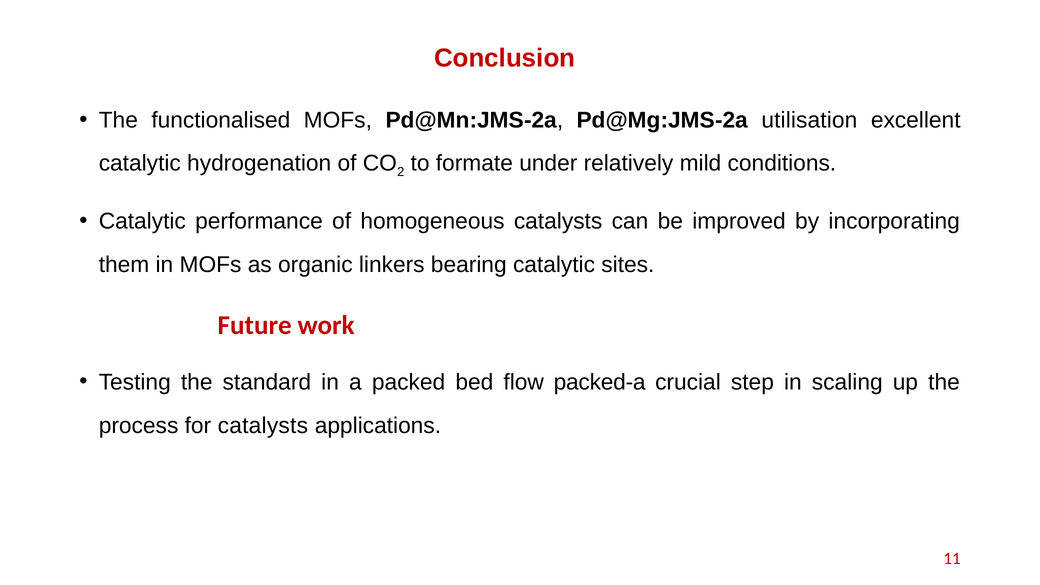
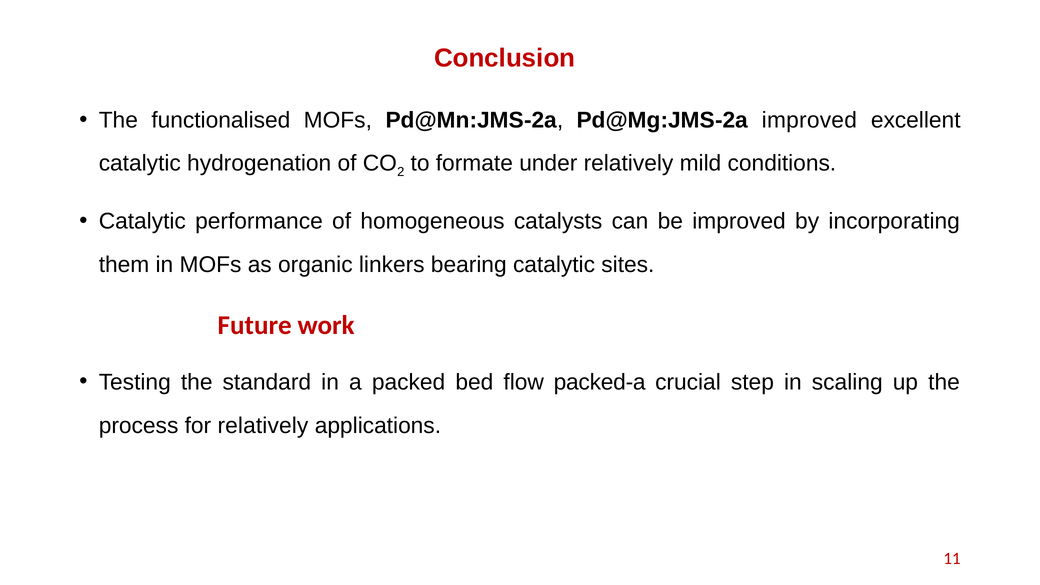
Pd@Mg:JMS-2a utilisation: utilisation -> improved (809, 120)
for catalysts: catalysts -> relatively (263, 426)
